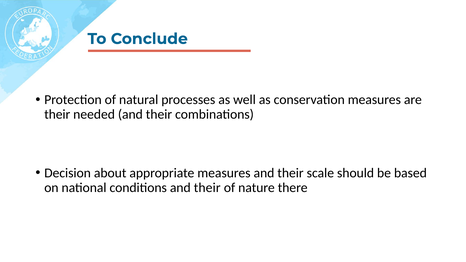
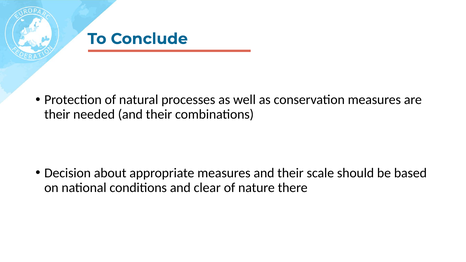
conditions and their: their -> clear (207, 188)
